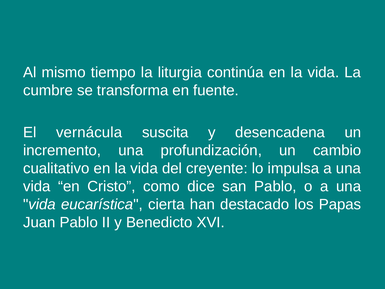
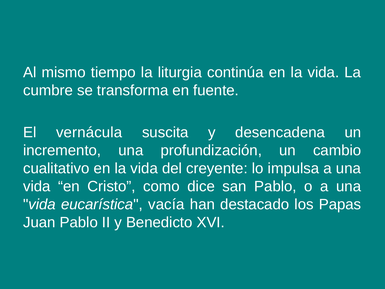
cierta: cierta -> vacía (166, 204)
